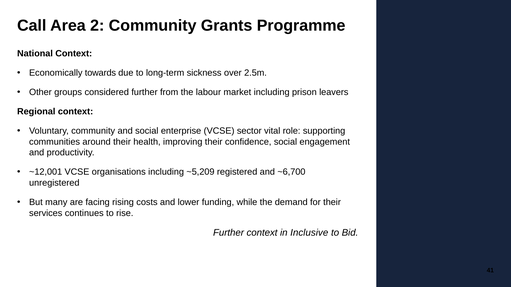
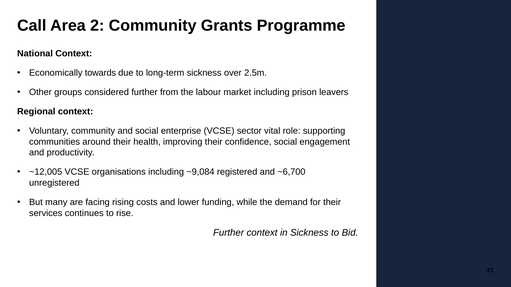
~12,001: ~12,001 -> ~12,005 (46, 172)
~5,209: ~5,209 -> ~9,084 (200, 172)
in Inclusive: Inclusive -> Sickness (309, 233)
